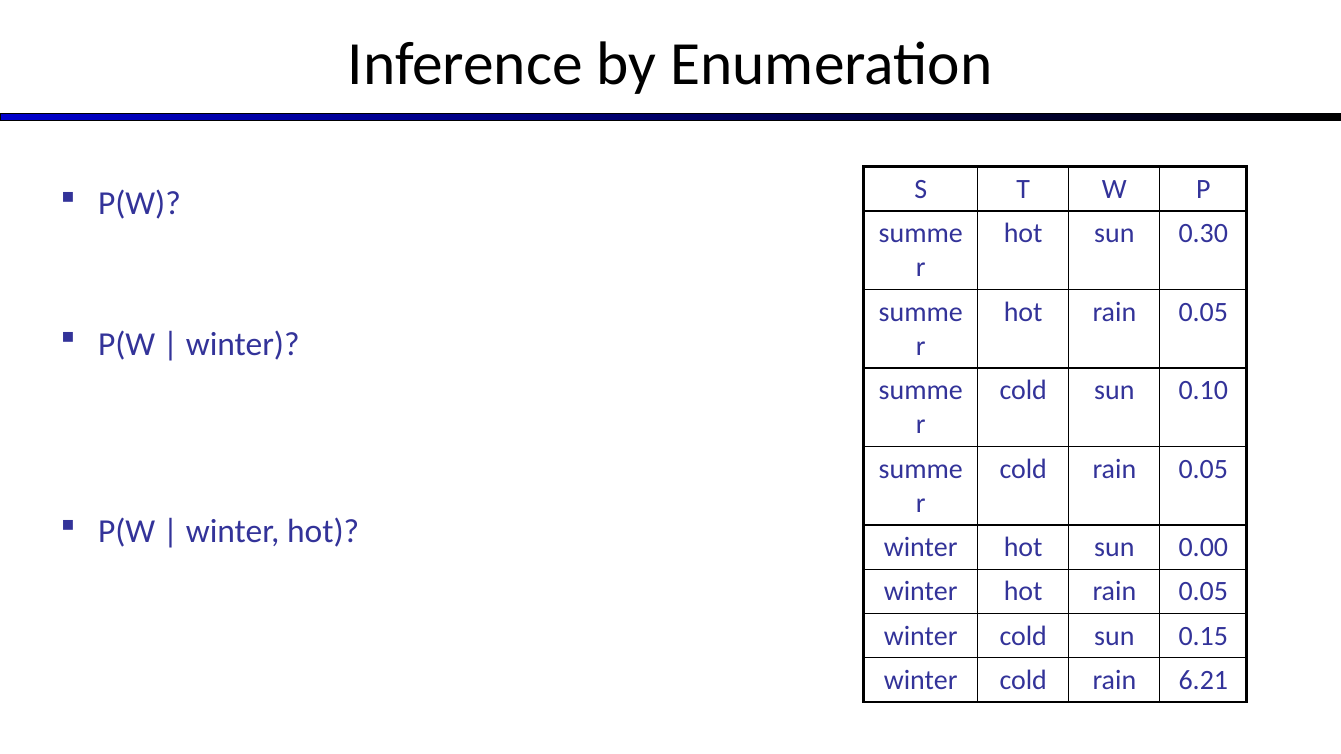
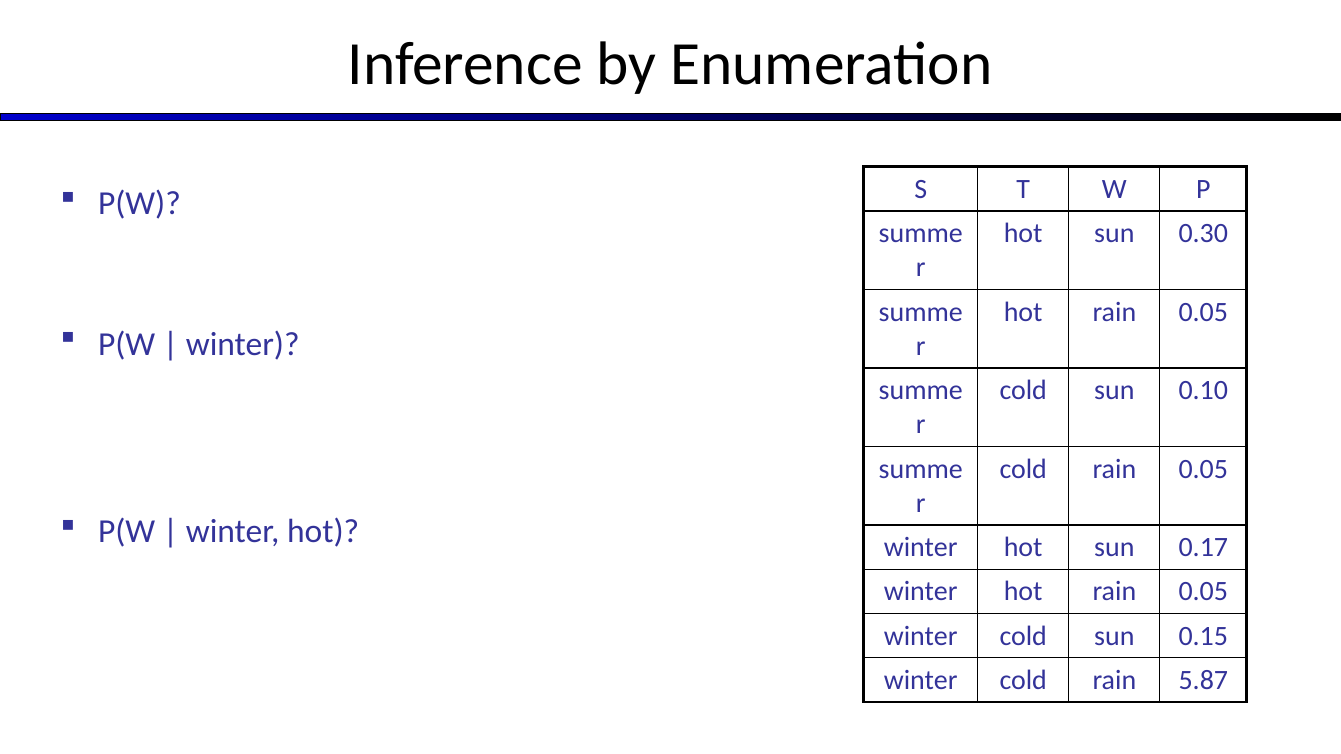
0.00: 0.00 -> 0.17 (1203, 548)
6.21: 6.21 -> 5.87 (1203, 680)
